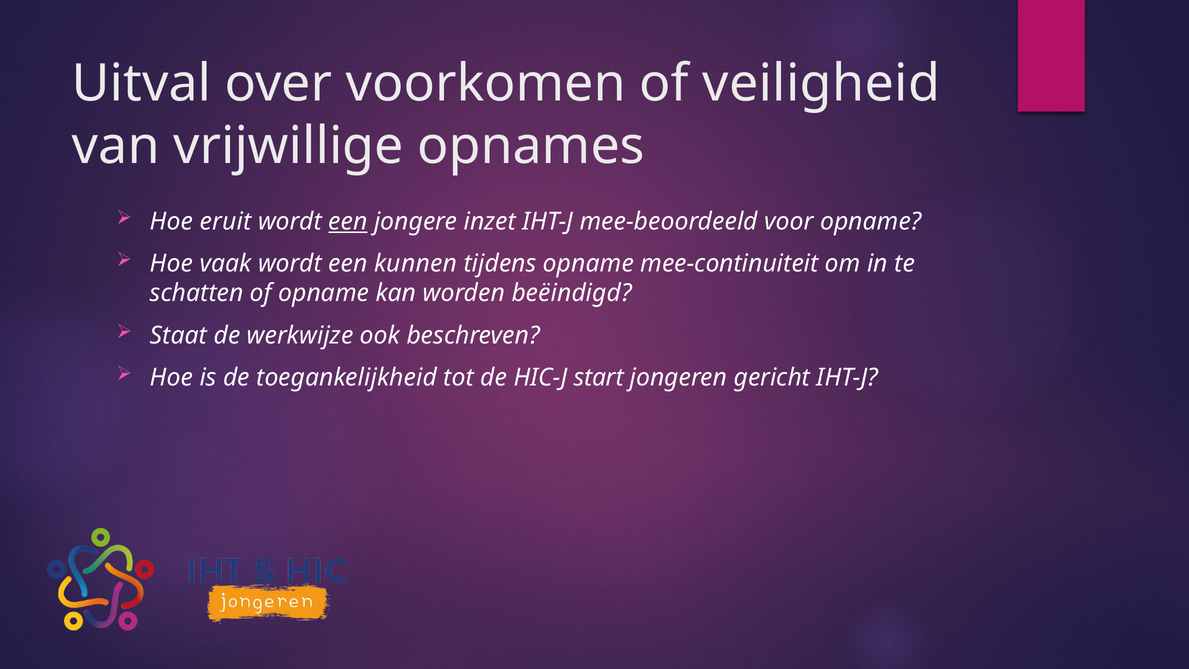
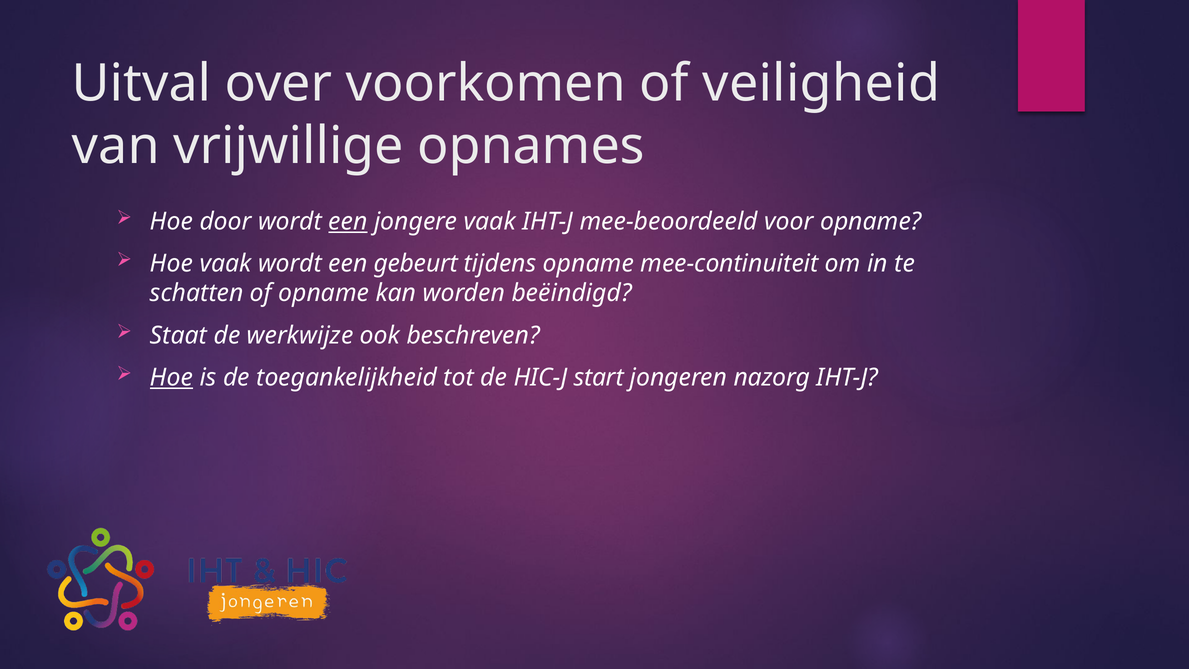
eruit: eruit -> door (226, 221)
jongere inzet: inzet -> vaak (490, 221)
kunnen: kunnen -> gebeurt (416, 263)
Hoe underline: none -> present (172, 377)
gericht: gericht -> nazorg (772, 377)
